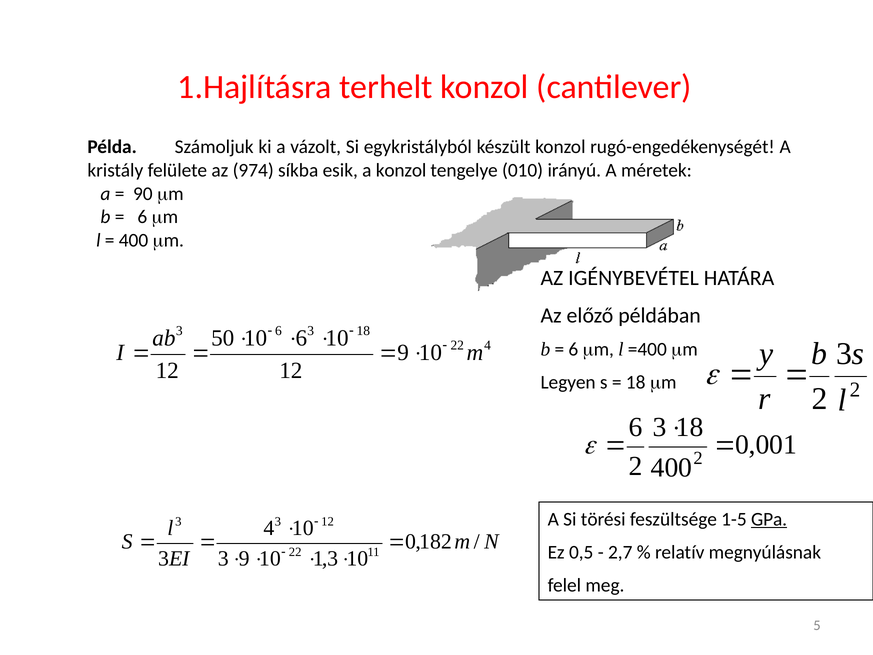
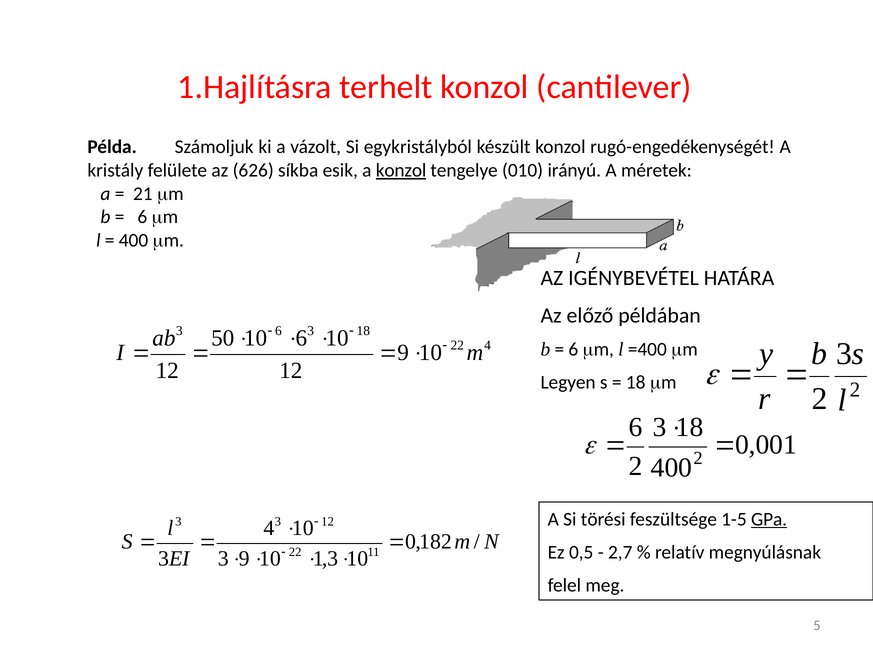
974: 974 -> 626 (253, 170)
konzol underline: none -> present (401, 170)
90: 90 -> 21 (143, 194)
